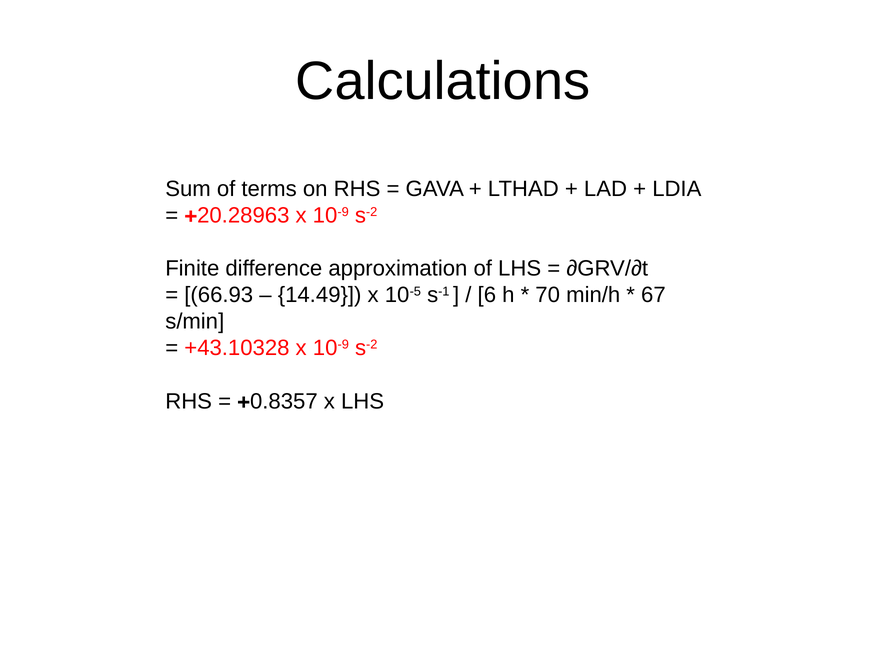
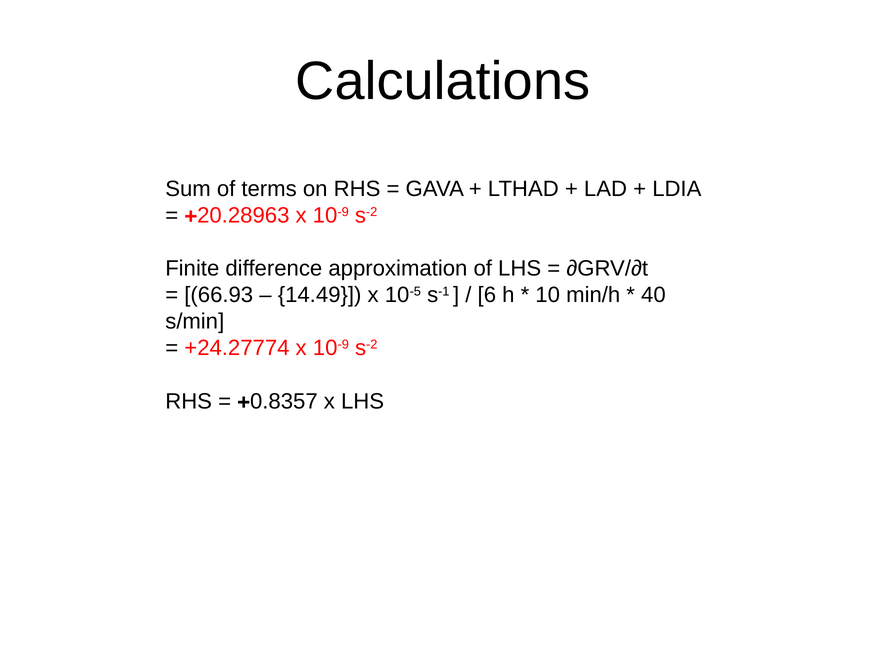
70: 70 -> 10 (548, 295)
67: 67 -> 40 (653, 295)
+43.10328: +43.10328 -> +24.27774 (237, 348)
